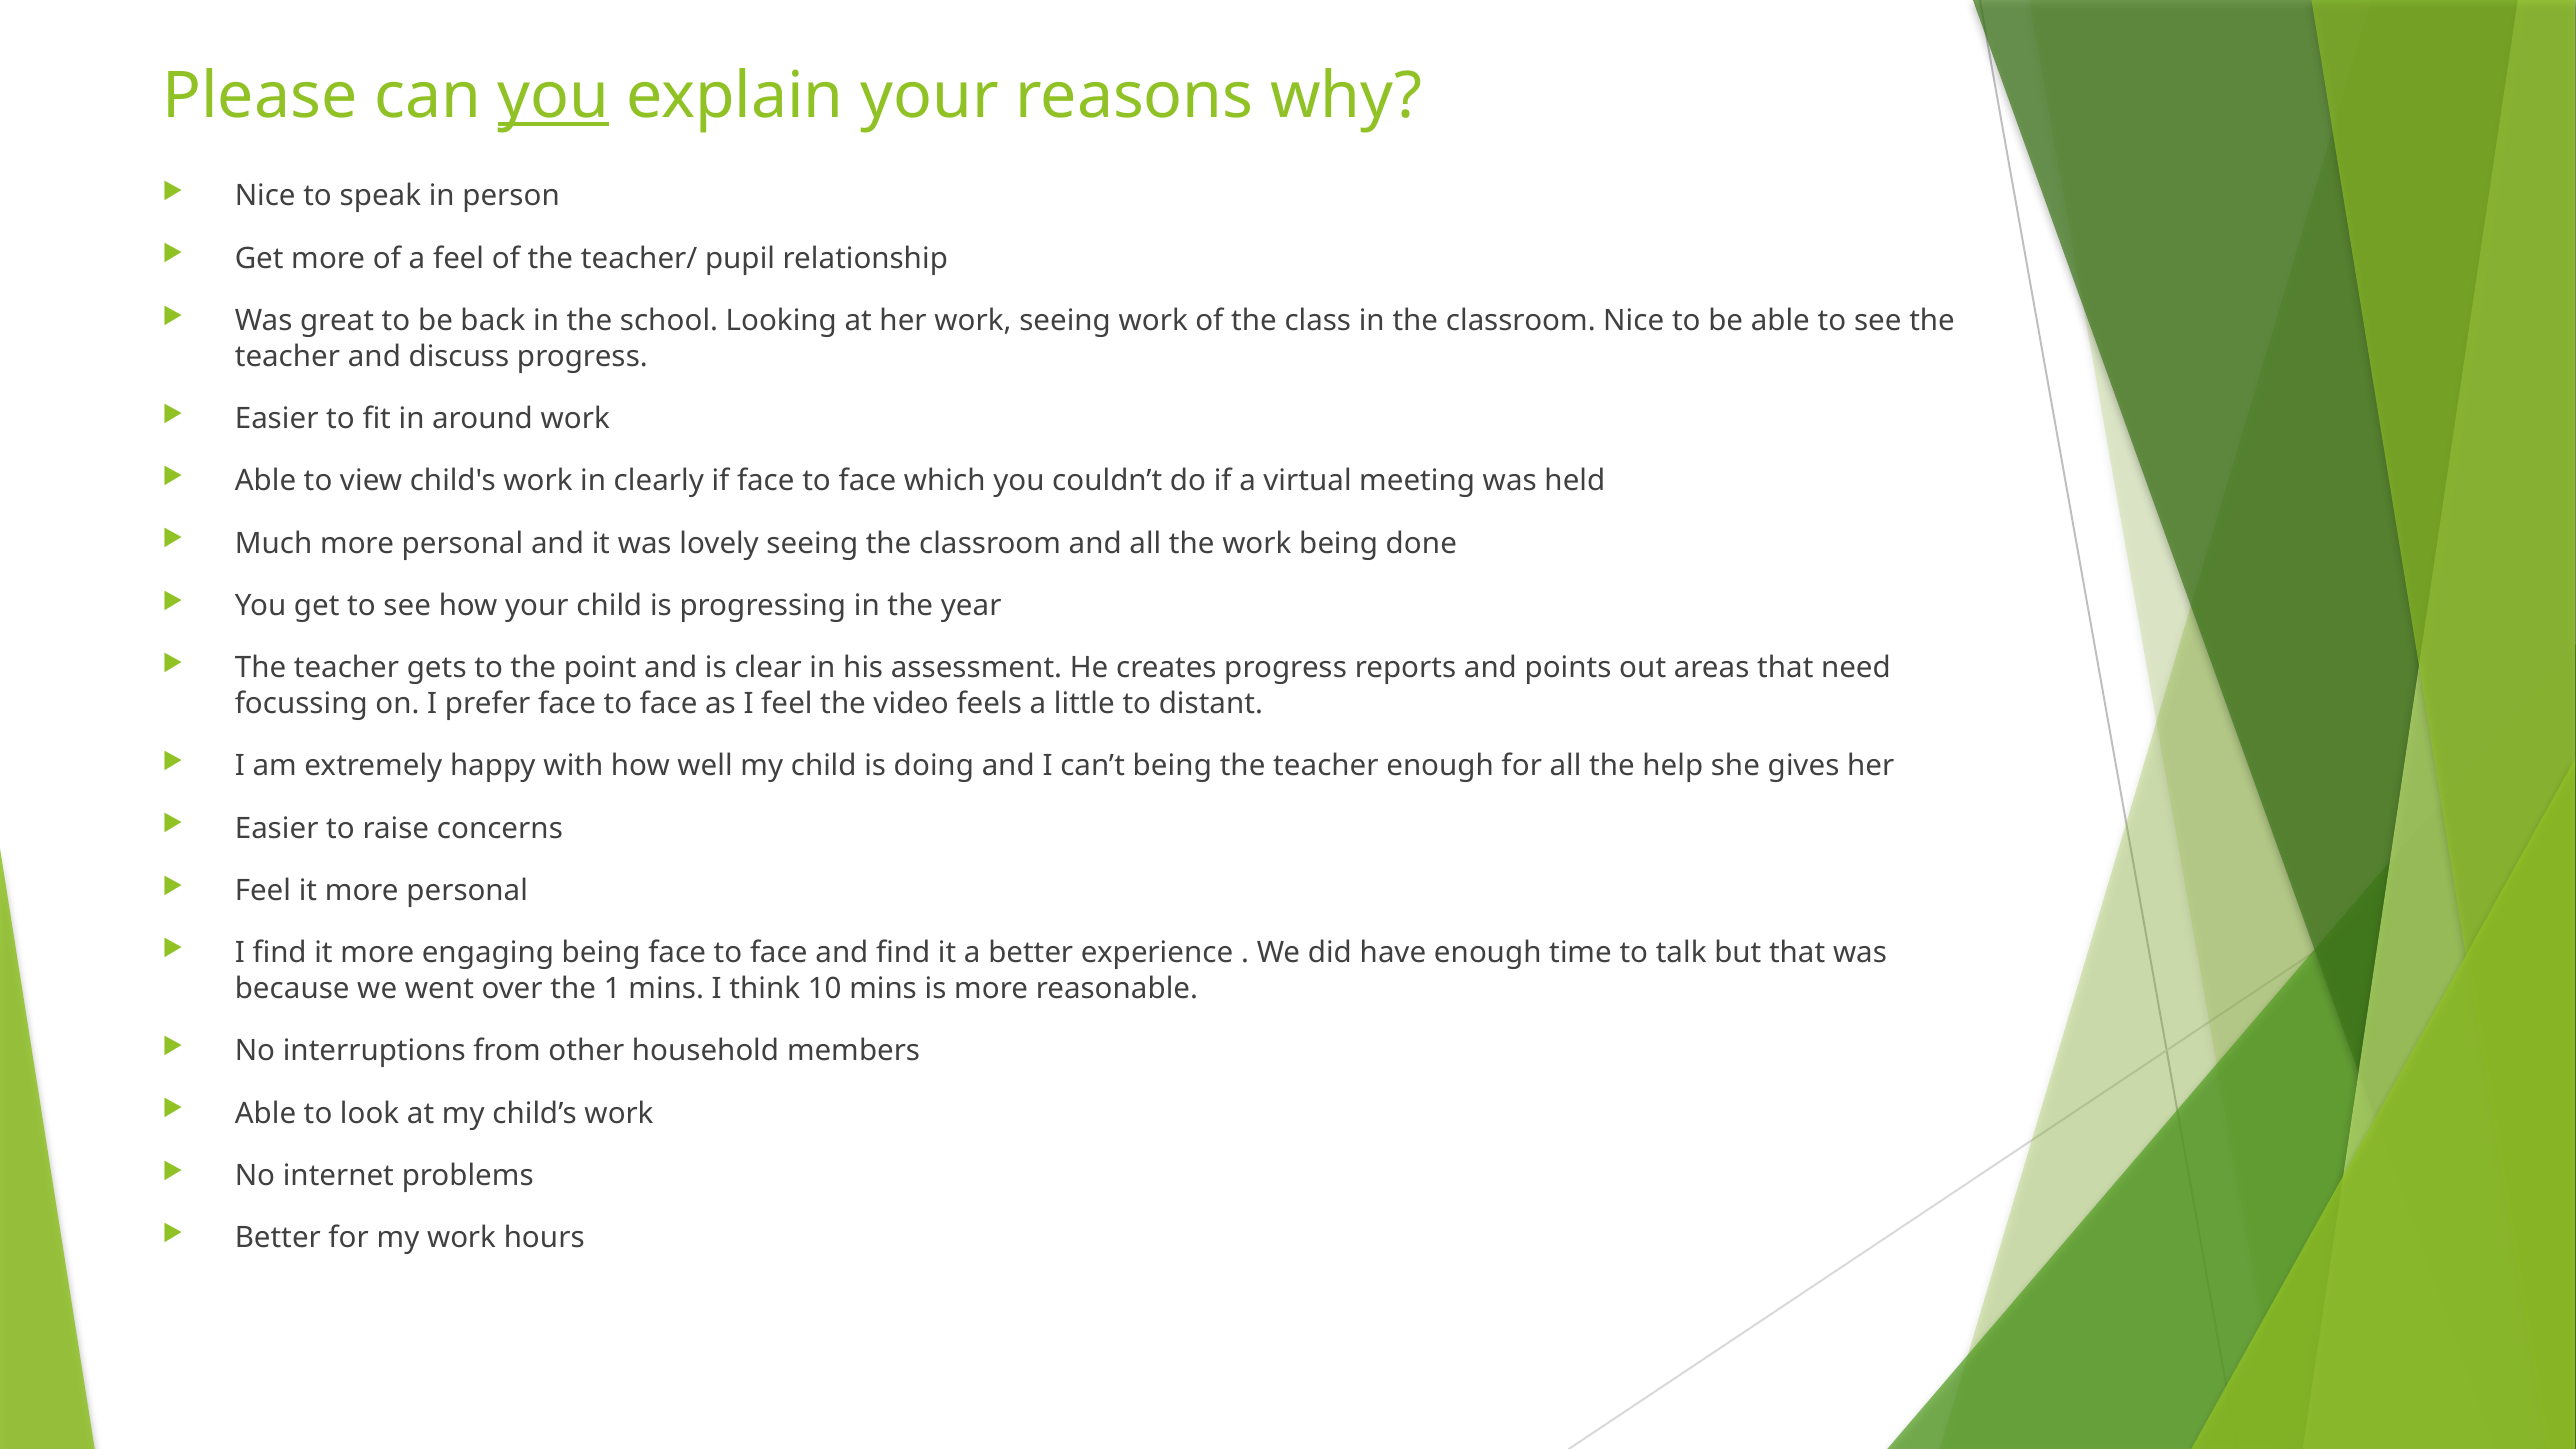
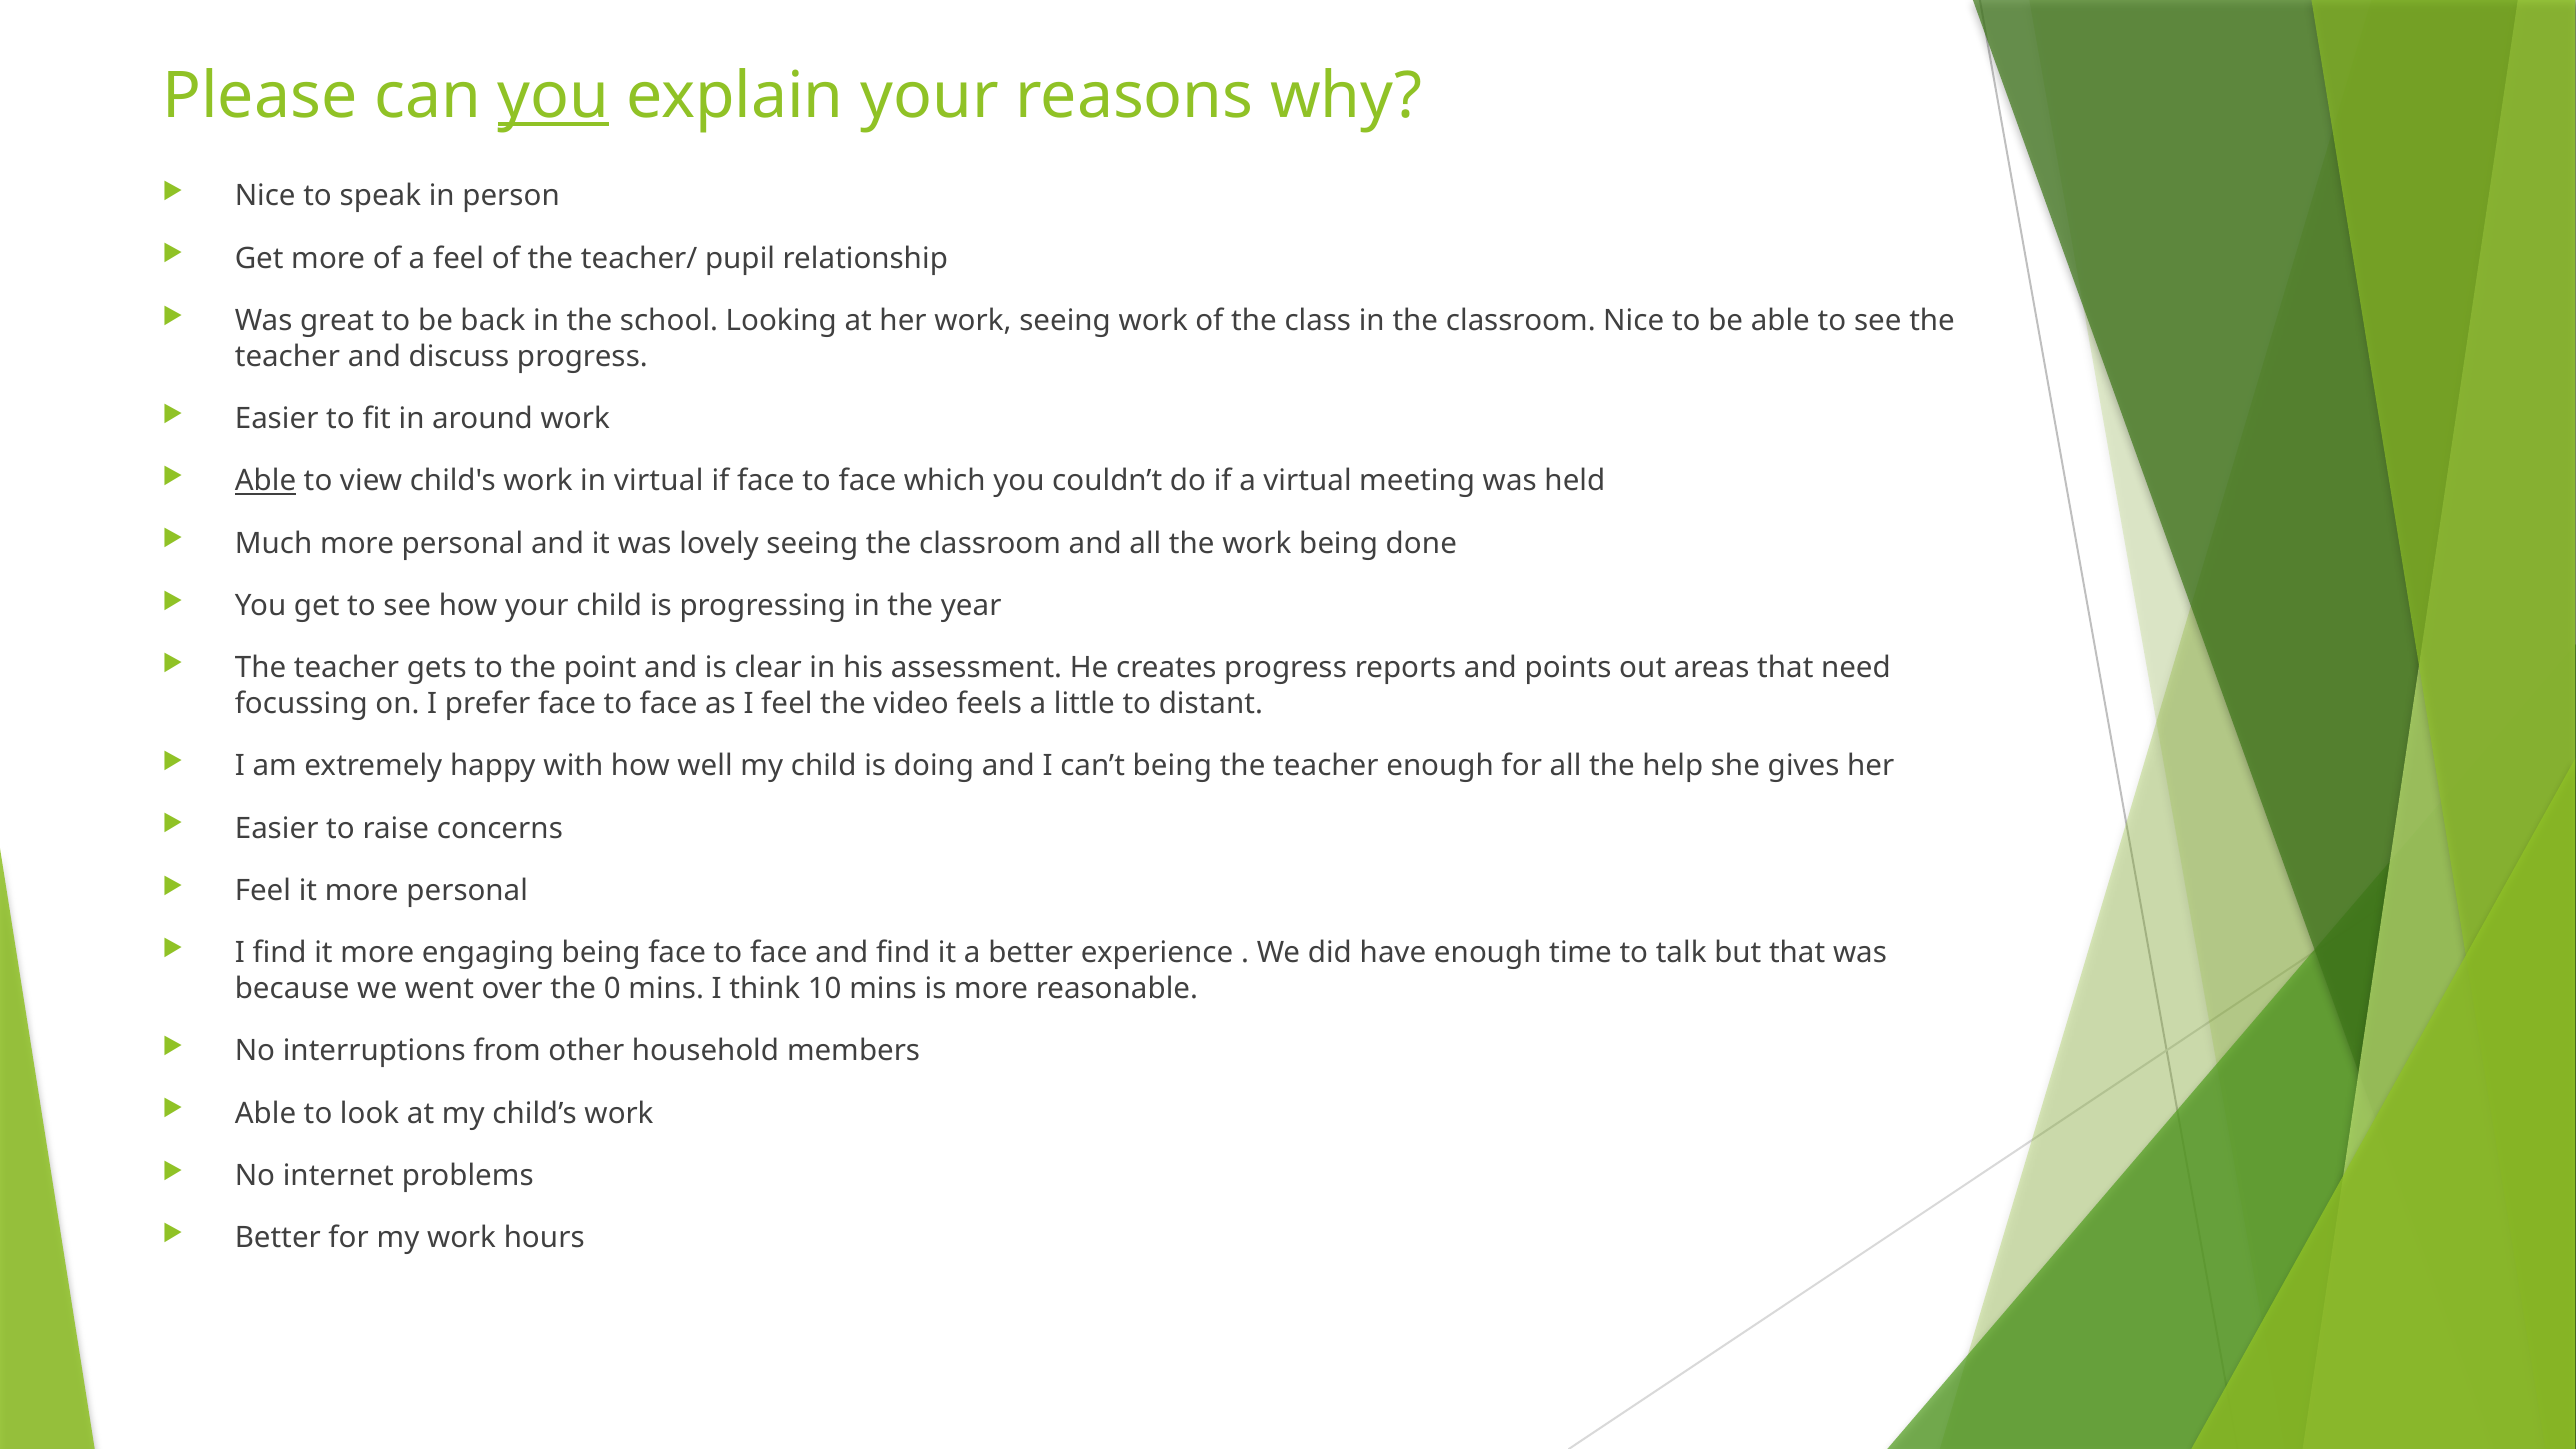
Able underline: none -> present (266, 481)
in clearly: clearly -> virtual (659, 481)
1: 1 -> 0 (612, 989)
